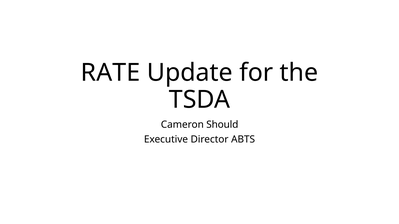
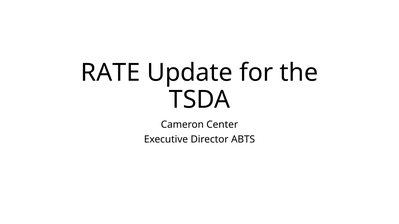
Should: Should -> Center (222, 125)
